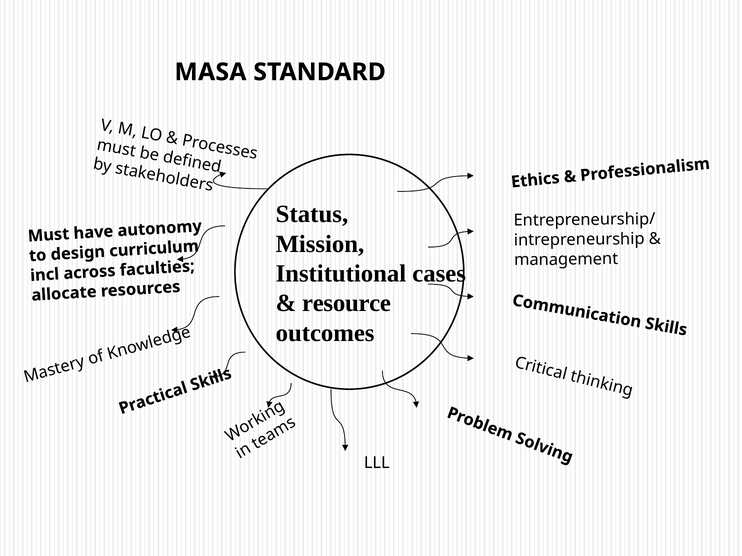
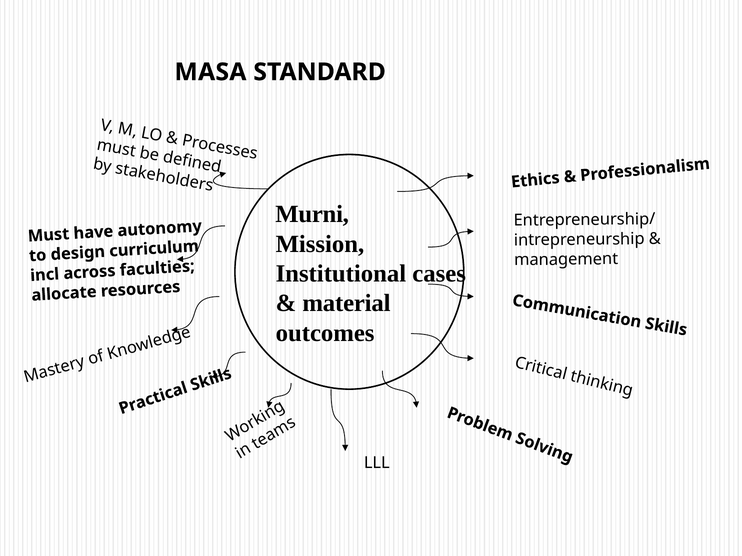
Status: Status -> Murni (312, 214)
resource: resource -> material (346, 303)
